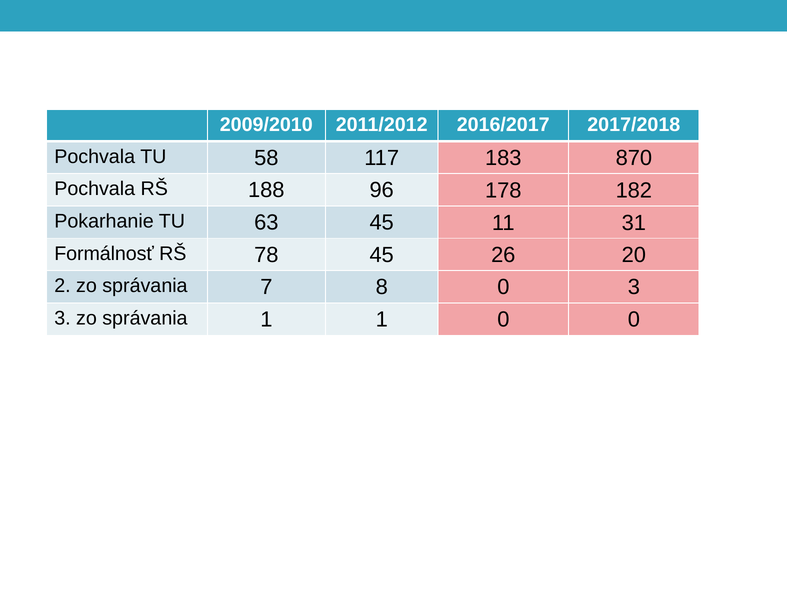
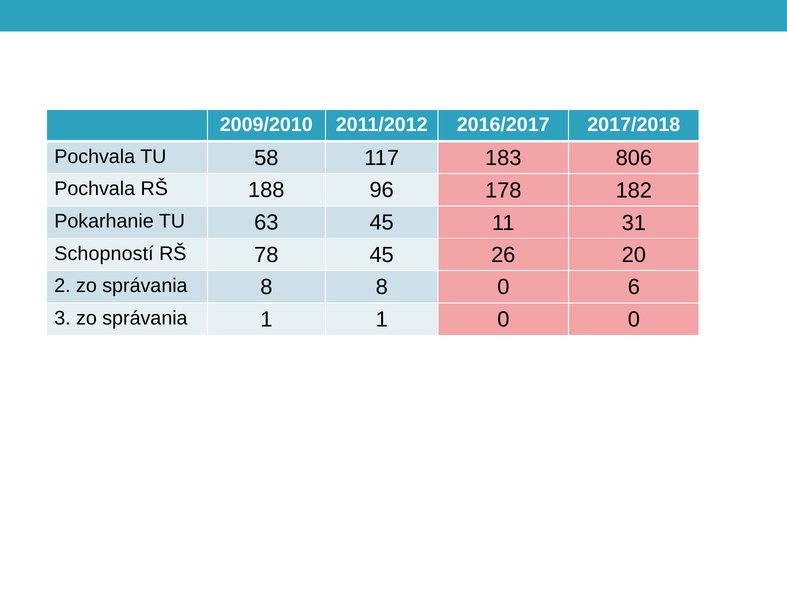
870: 870 -> 806 (634, 158)
Formálnosť: Formálnosť -> Schopností (104, 253)
správania 7: 7 -> 8 (266, 287)
0 3: 3 -> 6 (634, 287)
